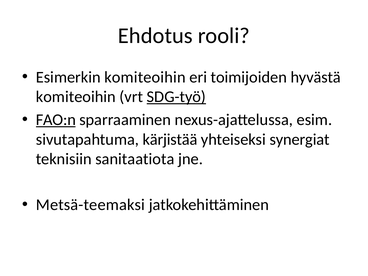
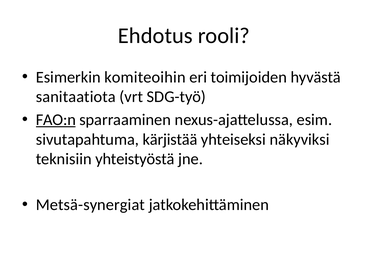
komiteoihin: komiteoihin -> sanitaatiota (76, 97)
SDG-työ underline: present -> none (176, 97)
synergiat: synergiat -> näkyviksi (300, 139)
sanitaatiota: sanitaatiota -> yhteistyöstä (135, 159)
Metsä-teemaksi: Metsä-teemaksi -> Metsä-synergiat (90, 205)
